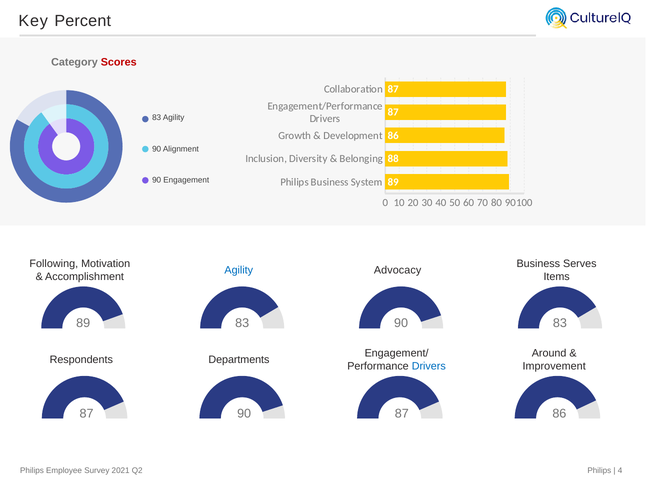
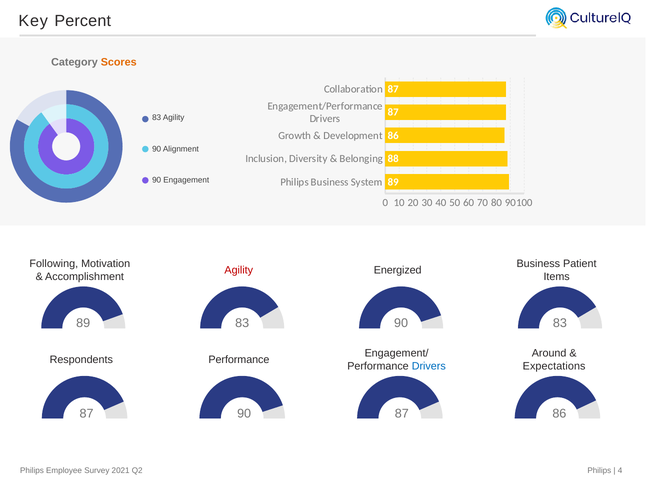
Scores colour: red -> orange (119, 62)
Serves: Serves -> Patient (580, 264)
Agility colour: blue -> red (239, 271)
Advocacy: Advocacy -> Energized (398, 271)
Departments: Departments -> Performance (239, 360)
Improvement: Improvement -> Expectations (554, 367)
